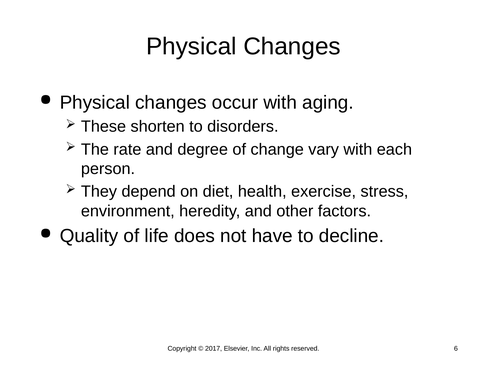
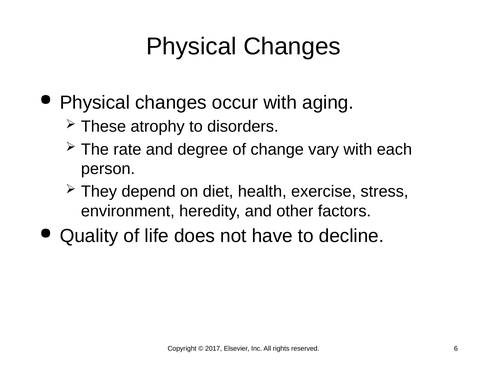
shorten: shorten -> atrophy (158, 127)
